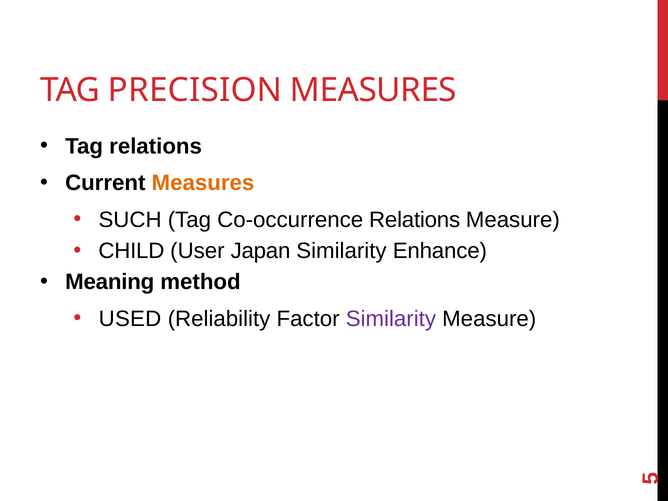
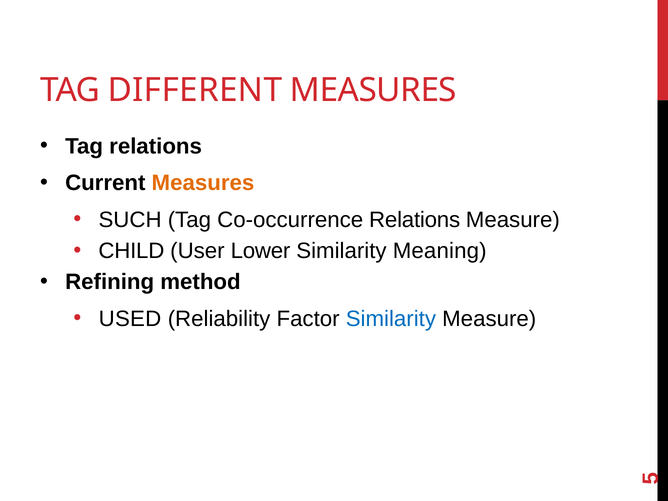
PRECISION: PRECISION -> DIFFERENT (195, 90)
Japan: Japan -> Lower (261, 251)
Enhance: Enhance -> Meaning (440, 251)
Meaning: Meaning -> Refining (110, 282)
Similarity colour: purple -> blue (391, 319)
